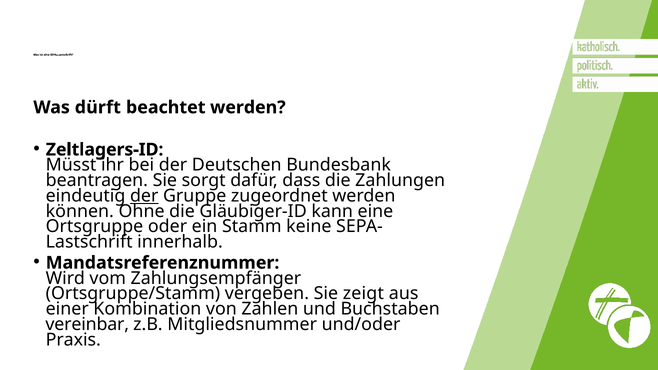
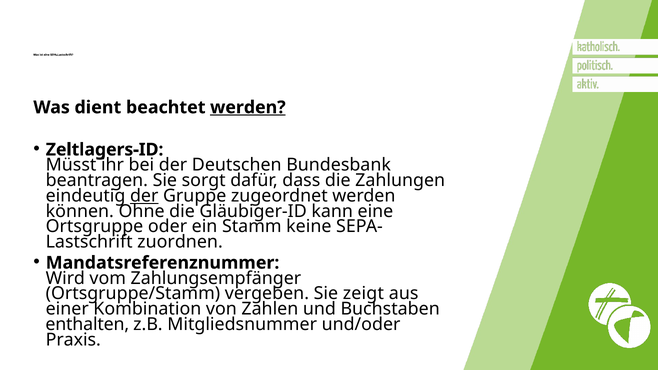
dürft: dürft -> dient (98, 107)
werden underline: none -> present (248, 107)
innerhalb: innerhalb -> zuordnen (180, 242)
vereinbar: vereinbar -> enthalten (87, 324)
